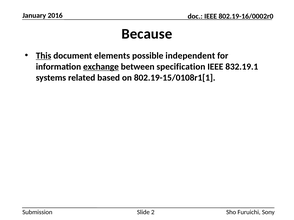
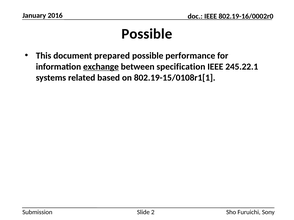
Because: Because -> Possible (147, 34)
This underline: present -> none (44, 56)
elements: elements -> prepared (112, 56)
independent: independent -> performance (190, 56)
832.19.1: 832.19.1 -> 245.22.1 (242, 67)
